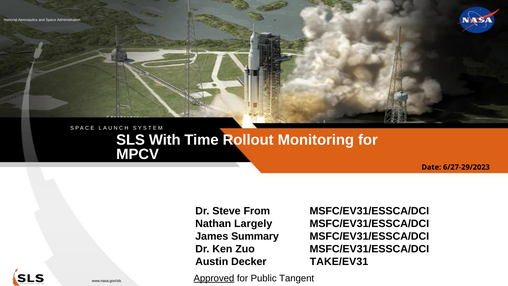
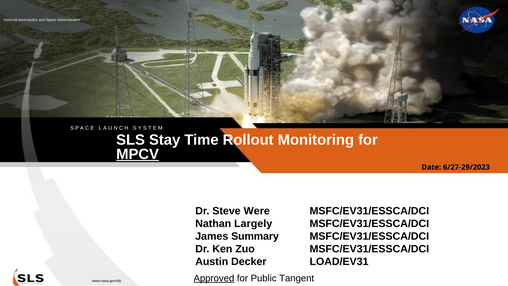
With: With -> Stay (165, 140)
MPCV underline: none -> present (138, 154)
From: From -> Were (257, 211)
TAKE/EV31: TAKE/EV31 -> LOAD/EV31 (339, 262)
